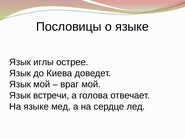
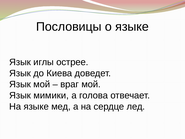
встречи: встречи -> мимики (51, 95)
